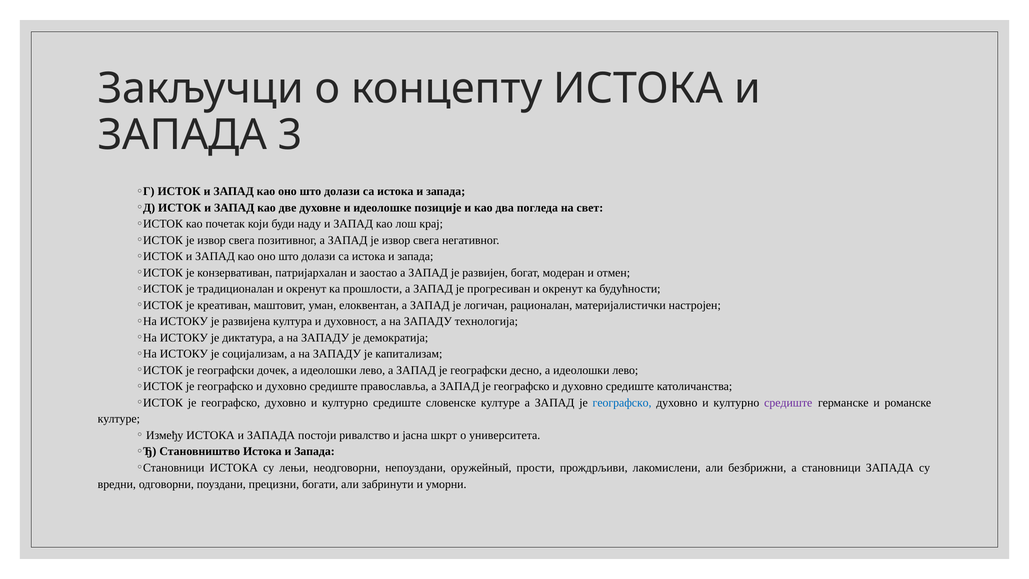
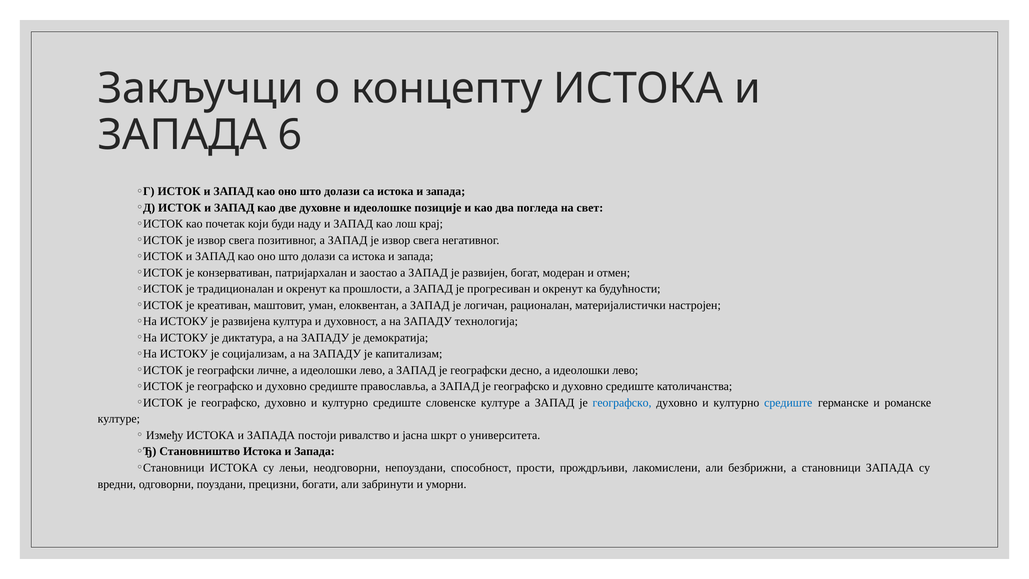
3: 3 -> 6 (290, 135)
дочек: дочек -> личне (273, 370)
средиште colour: purple -> blue (788, 403)
оружейный: оружейный -> способност (481, 468)
